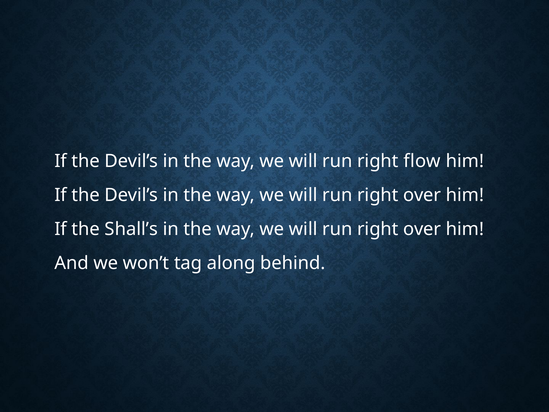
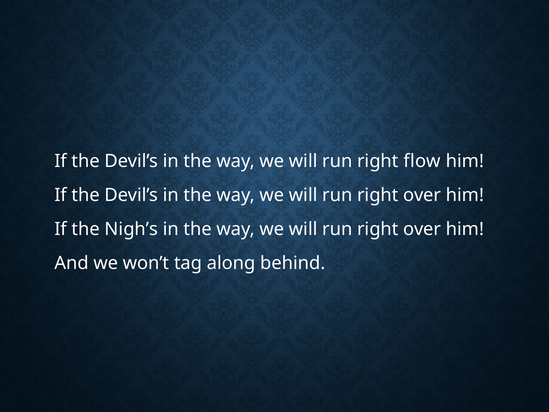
Shall’s: Shall’s -> Nigh’s (131, 229)
